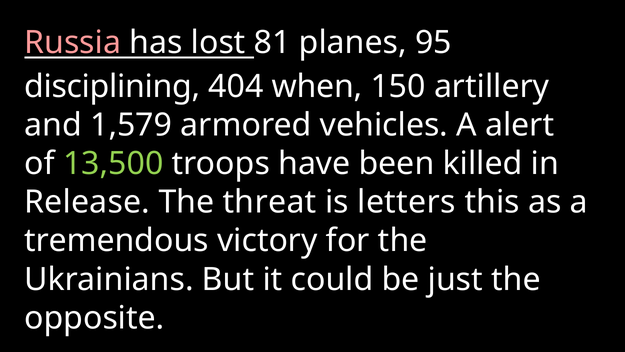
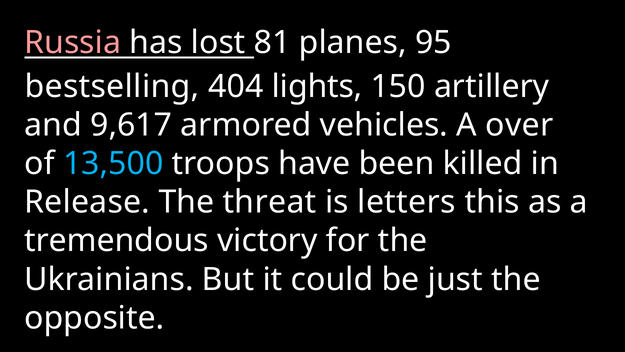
disciplining: disciplining -> bestselling (112, 86)
when: when -> lights (317, 86)
1,579: 1,579 -> 9,617 (131, 125)
alert: alert -> over (520, 125)
13,500 colour: light green -> light blue (113, 164)
